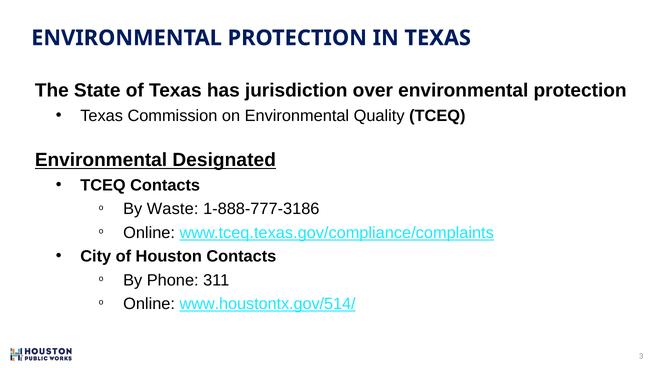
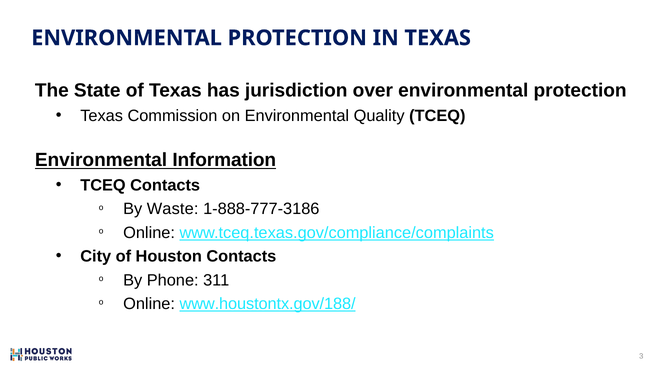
Designated: Designated -> Information (224, 160)
www.houstontx.gov/514/: www.houstontx.gov/514/ -> www.houstontx.gov/188/ (268, 304)
